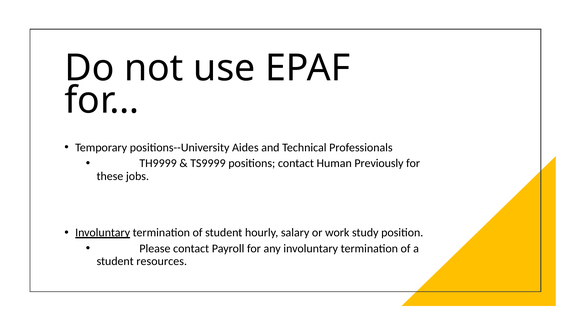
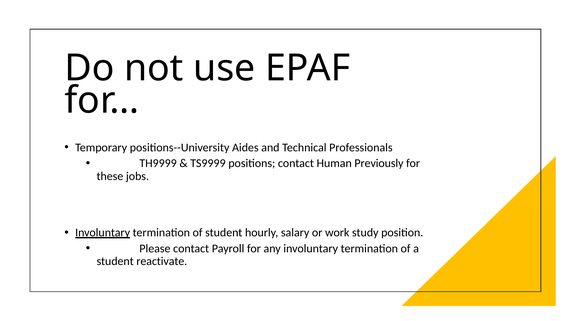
resources: resources -> reactivate (162, 261)
